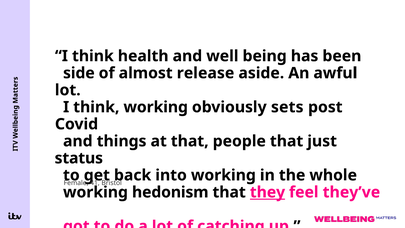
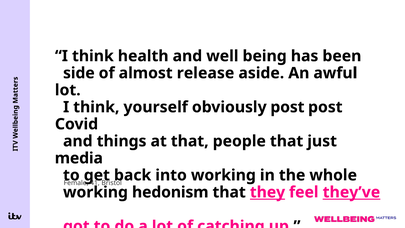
think working: working -> yourself (156, 107)
obviously sets: sets -> post (287, 107)
status: status -> media (79, 158)
they’ve underline: none -> present (351, 192)
